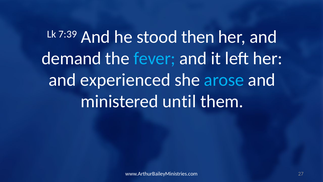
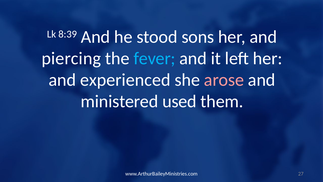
7:39: 7:39 -> 8:39 (68, 34)
then: then -> sons (198, 37)
demand: demand -> piercing (71, 58)
arose colour: light blue -> pink (224, 80)
until: until -> used (179, 101)
